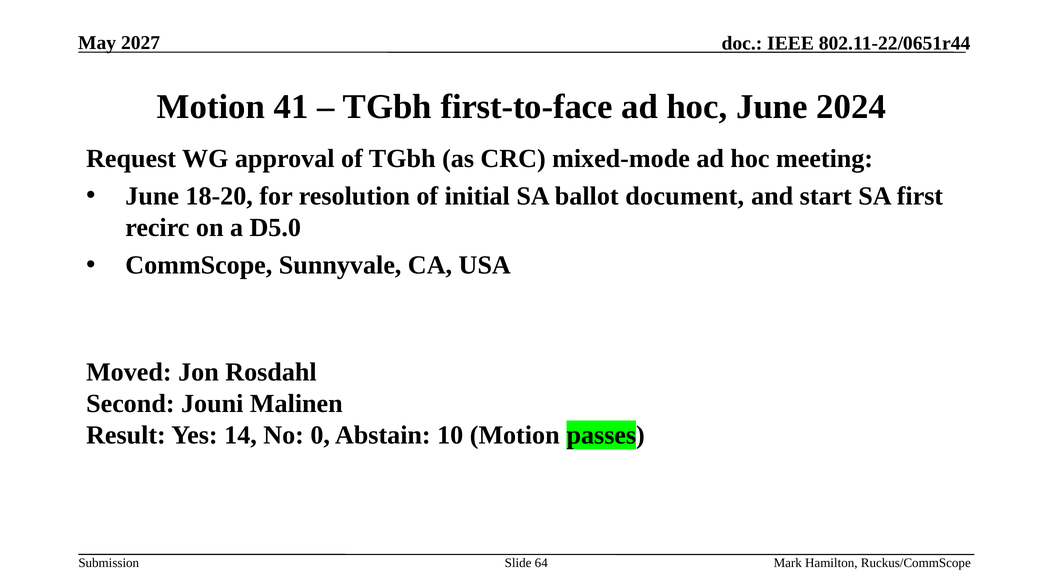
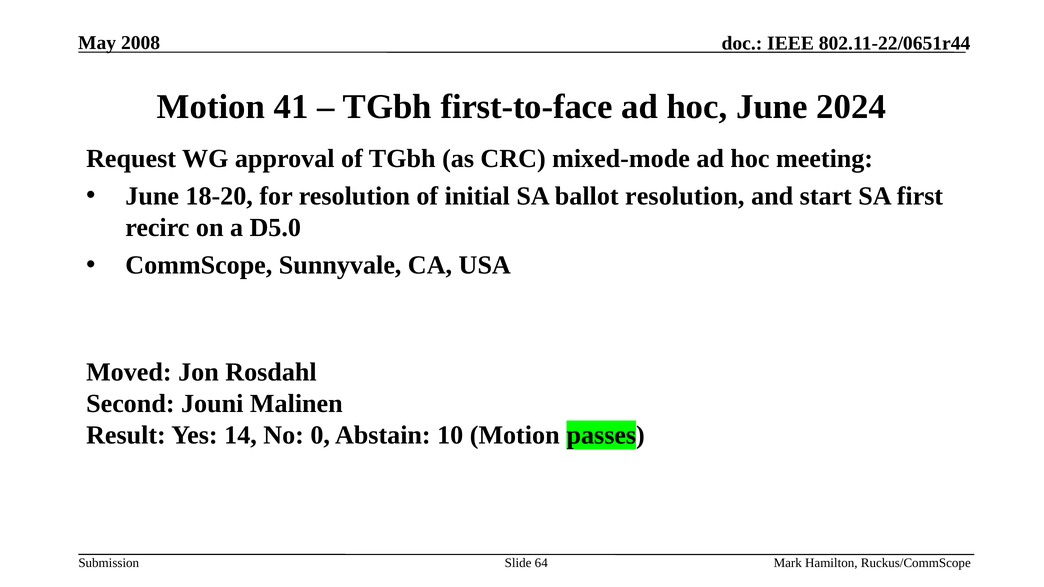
2027: 2027 -> 2008 (141, 43)
ballot document: document -> resolution (685, 196)
